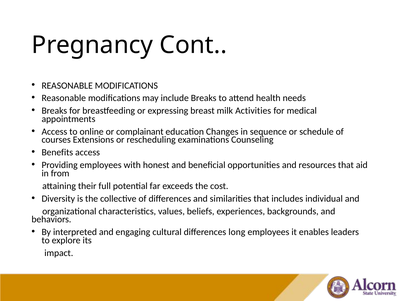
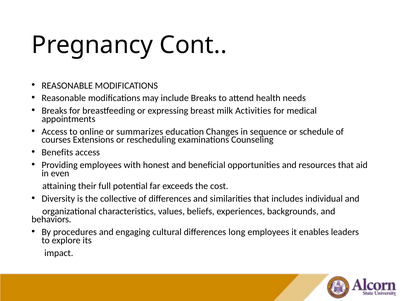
complainant: complainant -> summarizes (140, 132)
from: from -> even (60, 173)
interpreted: interpreted -> procedures (75, 232)
